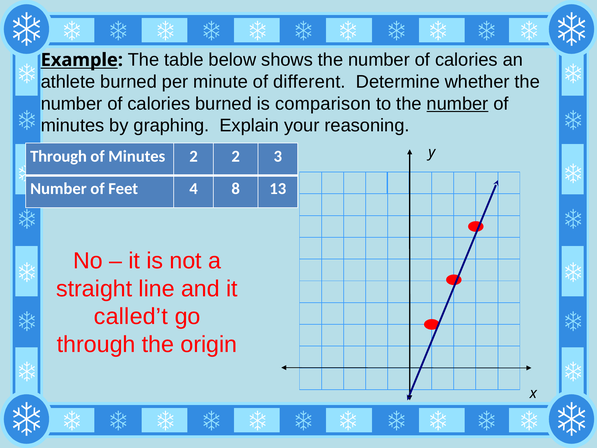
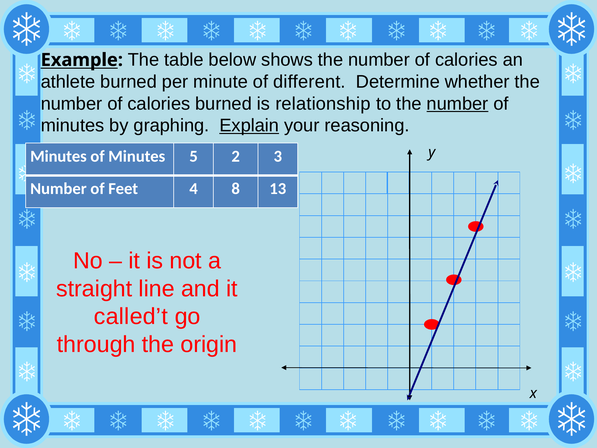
comparison: comparison -> relationship (323, 104)
Explain underline: none -> present (249, 126)
Through: Through -> Minutes (58, 156)
Minutes 2: 2 -> 5 (194, 156)
